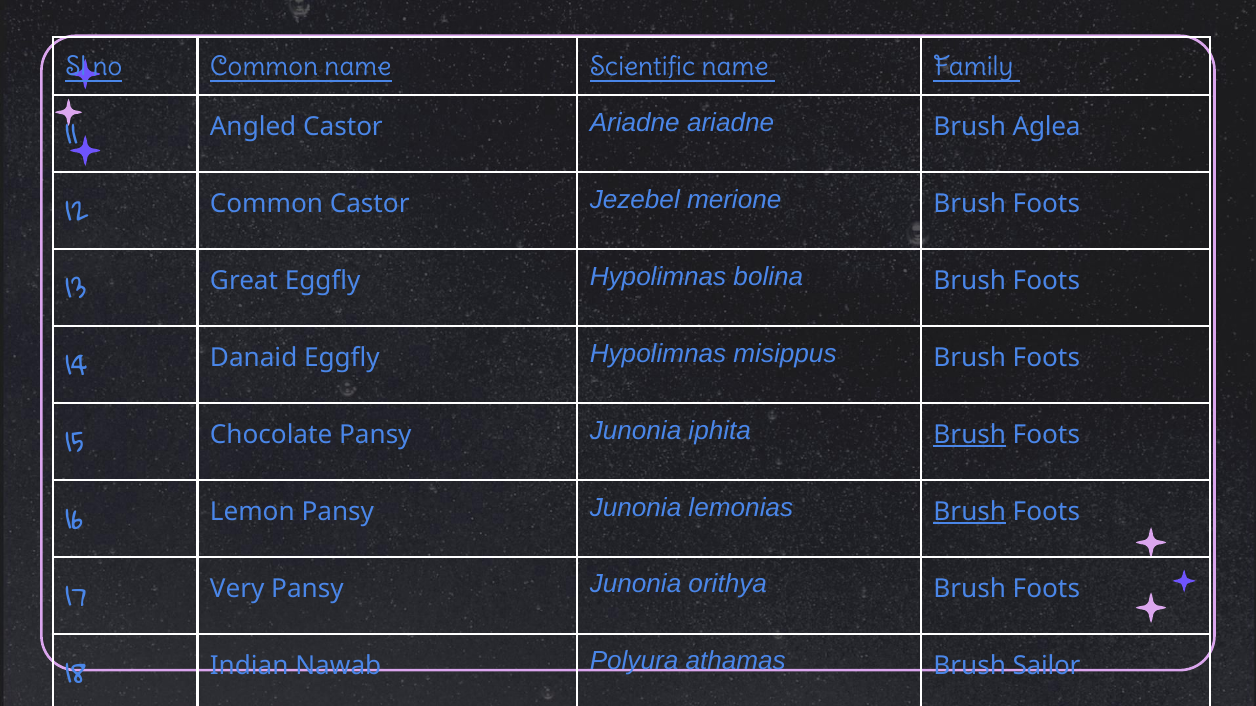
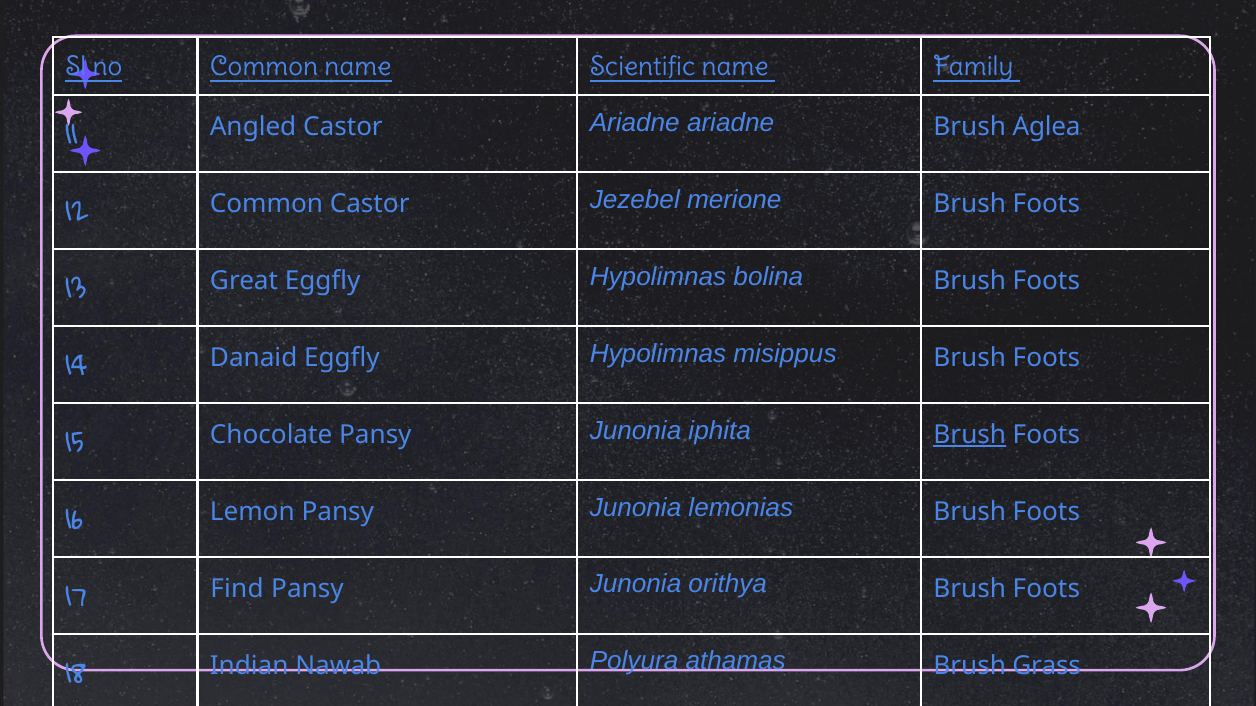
Brush underline: present -> none (970, 512)
Very: Very -> Find (237, 589)
Sailor: Sailor -> Grass (1047, 666)
